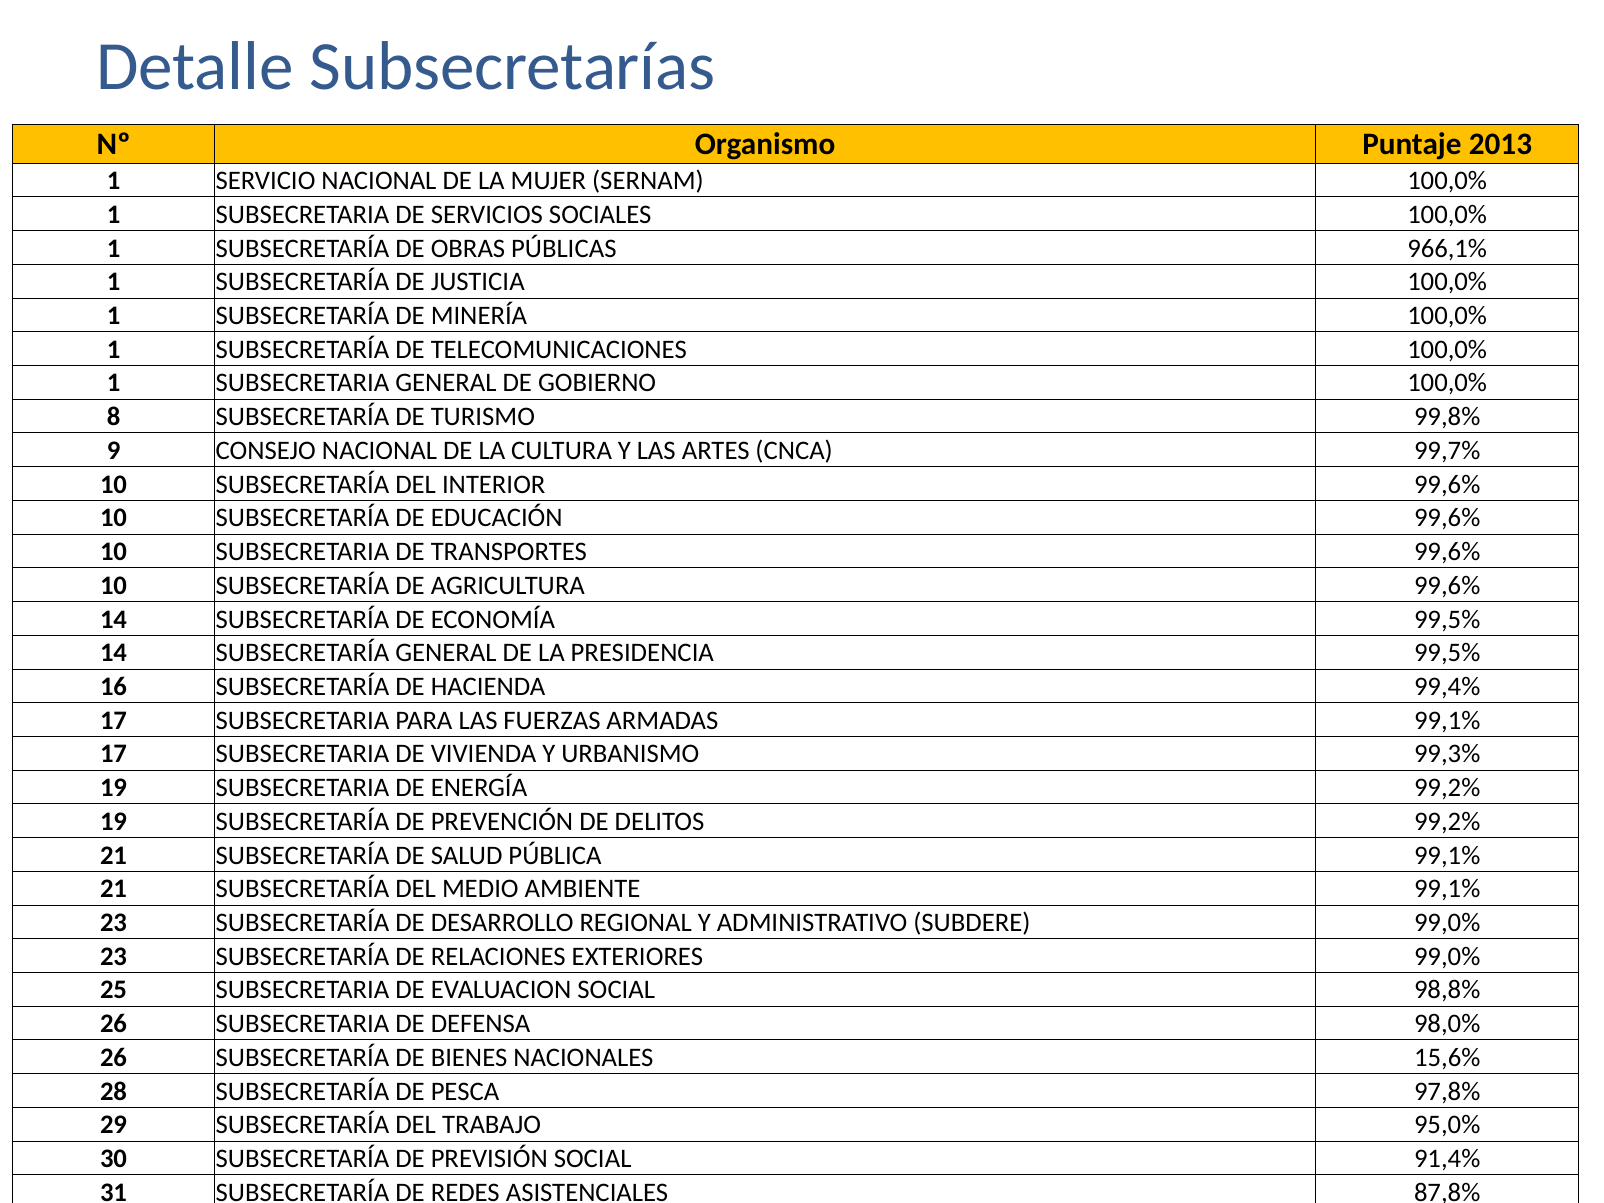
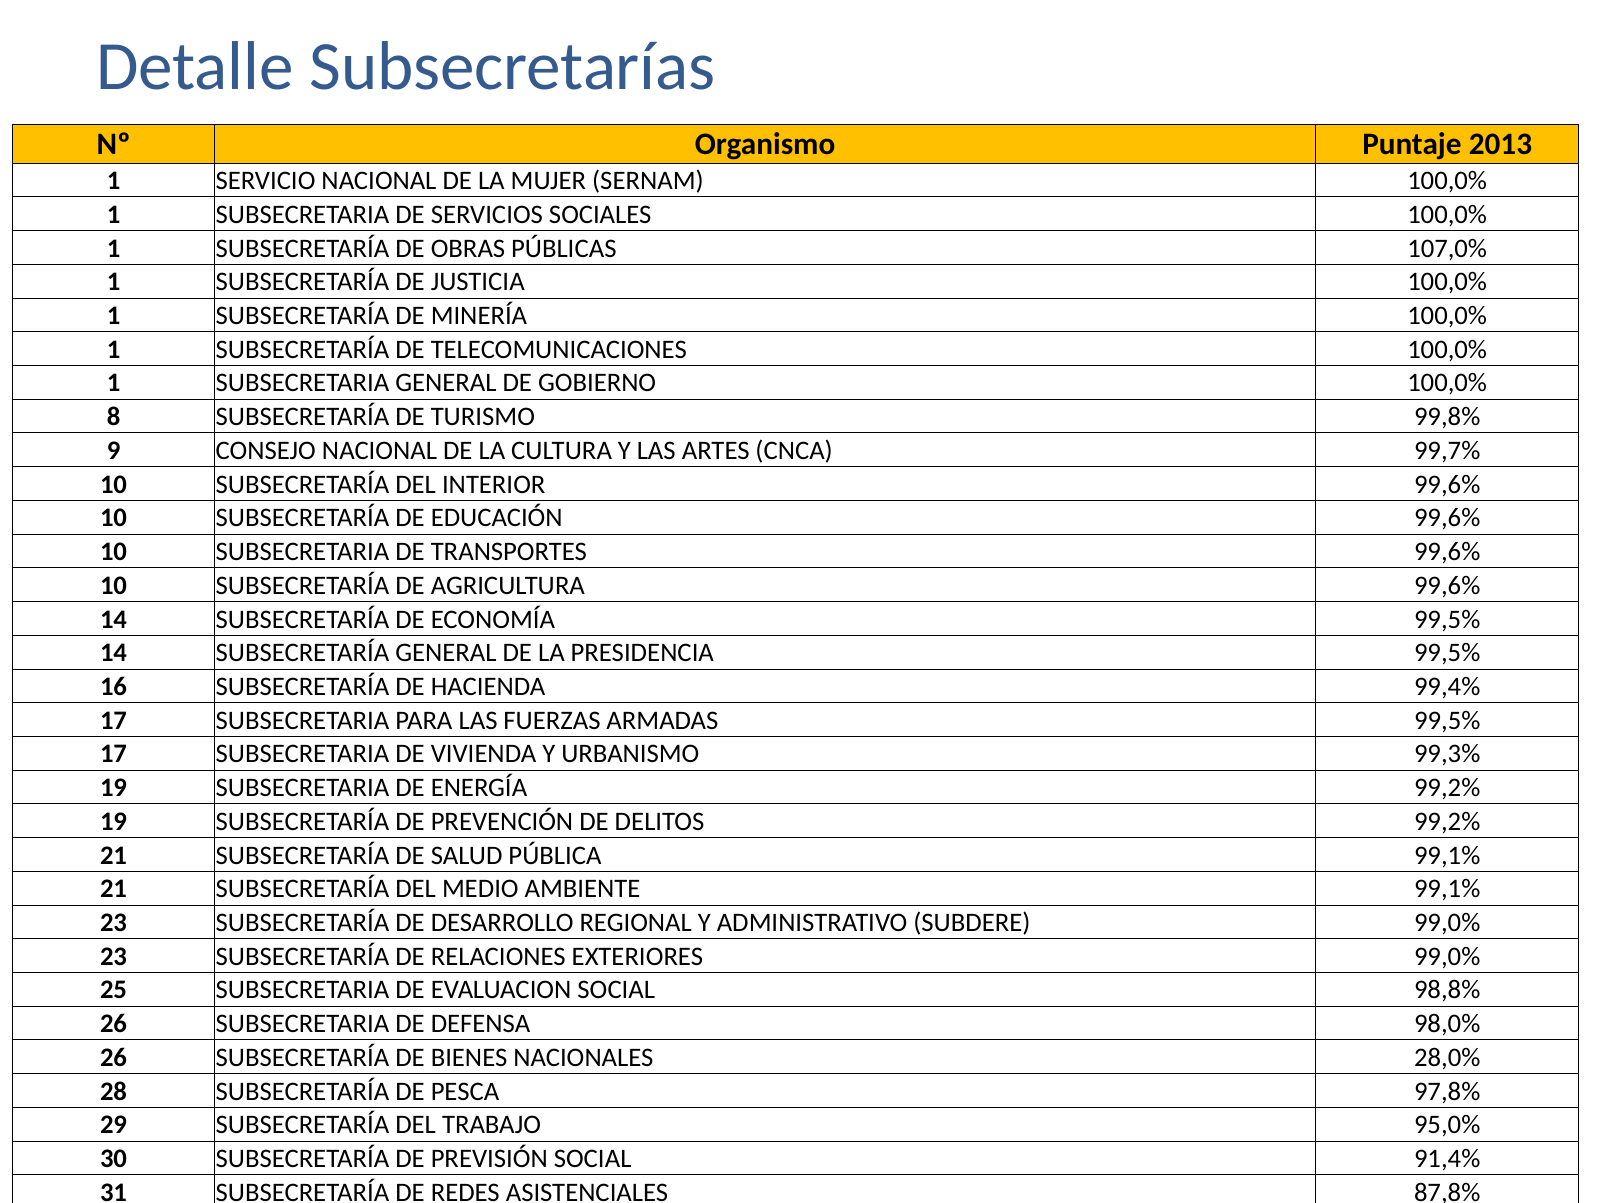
966,1%: 966,1% -> 107,0% (1447, 248)
ARMADAS 99,1%: 99,1% -> 99,5% (1447, 720)
15,6%: 15,6% -> 28,0% (1447, 1058)
